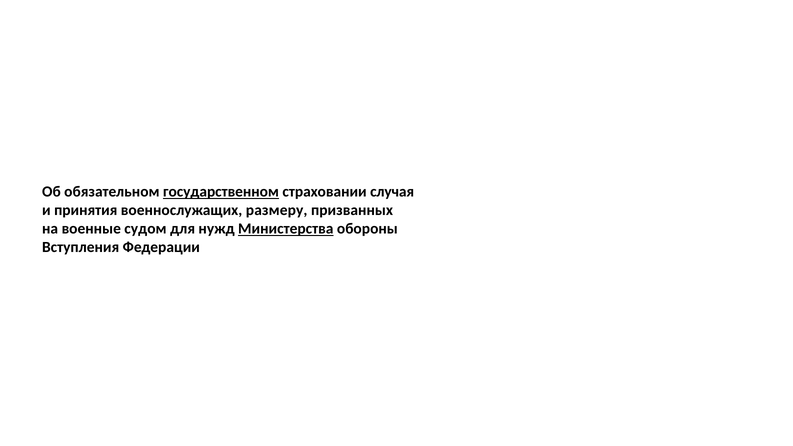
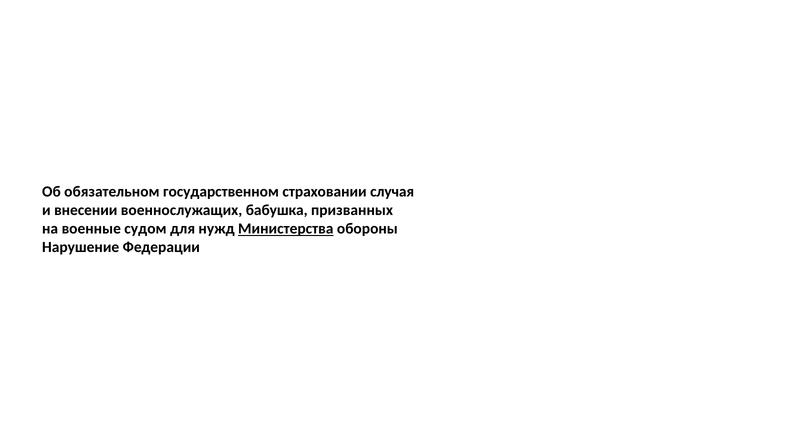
государственном underline: present -> none (221, 192)
принятия: принятия -> внесении (86, 210)
размеру: размеру -> бабушка (277, 210)
Вступления: Вступления -> Нарушение (81, 247)
